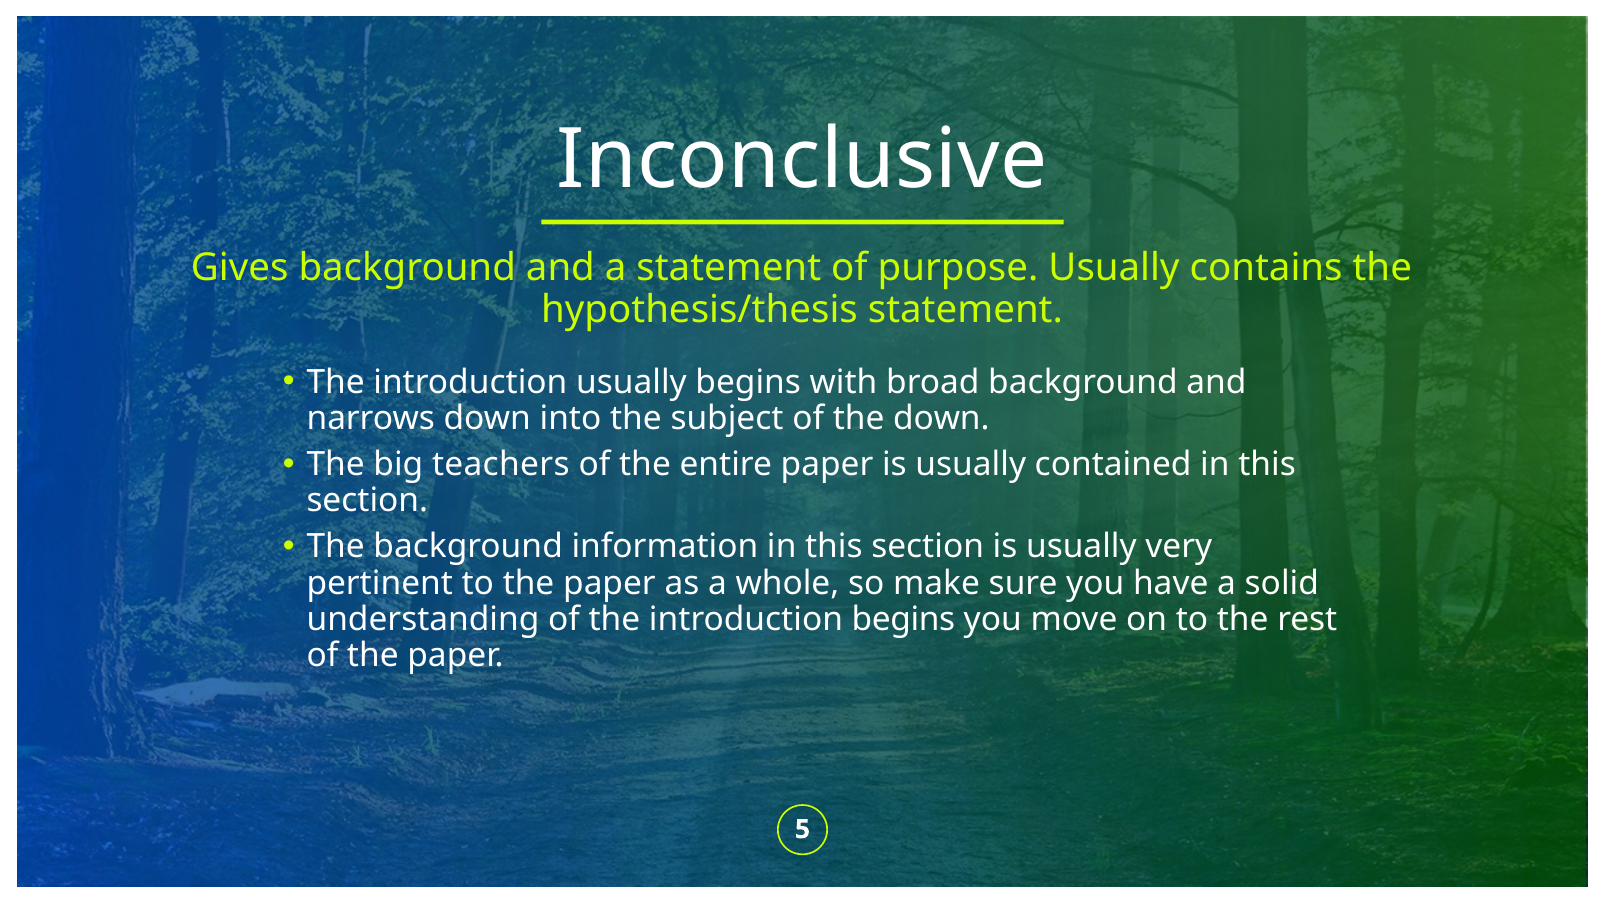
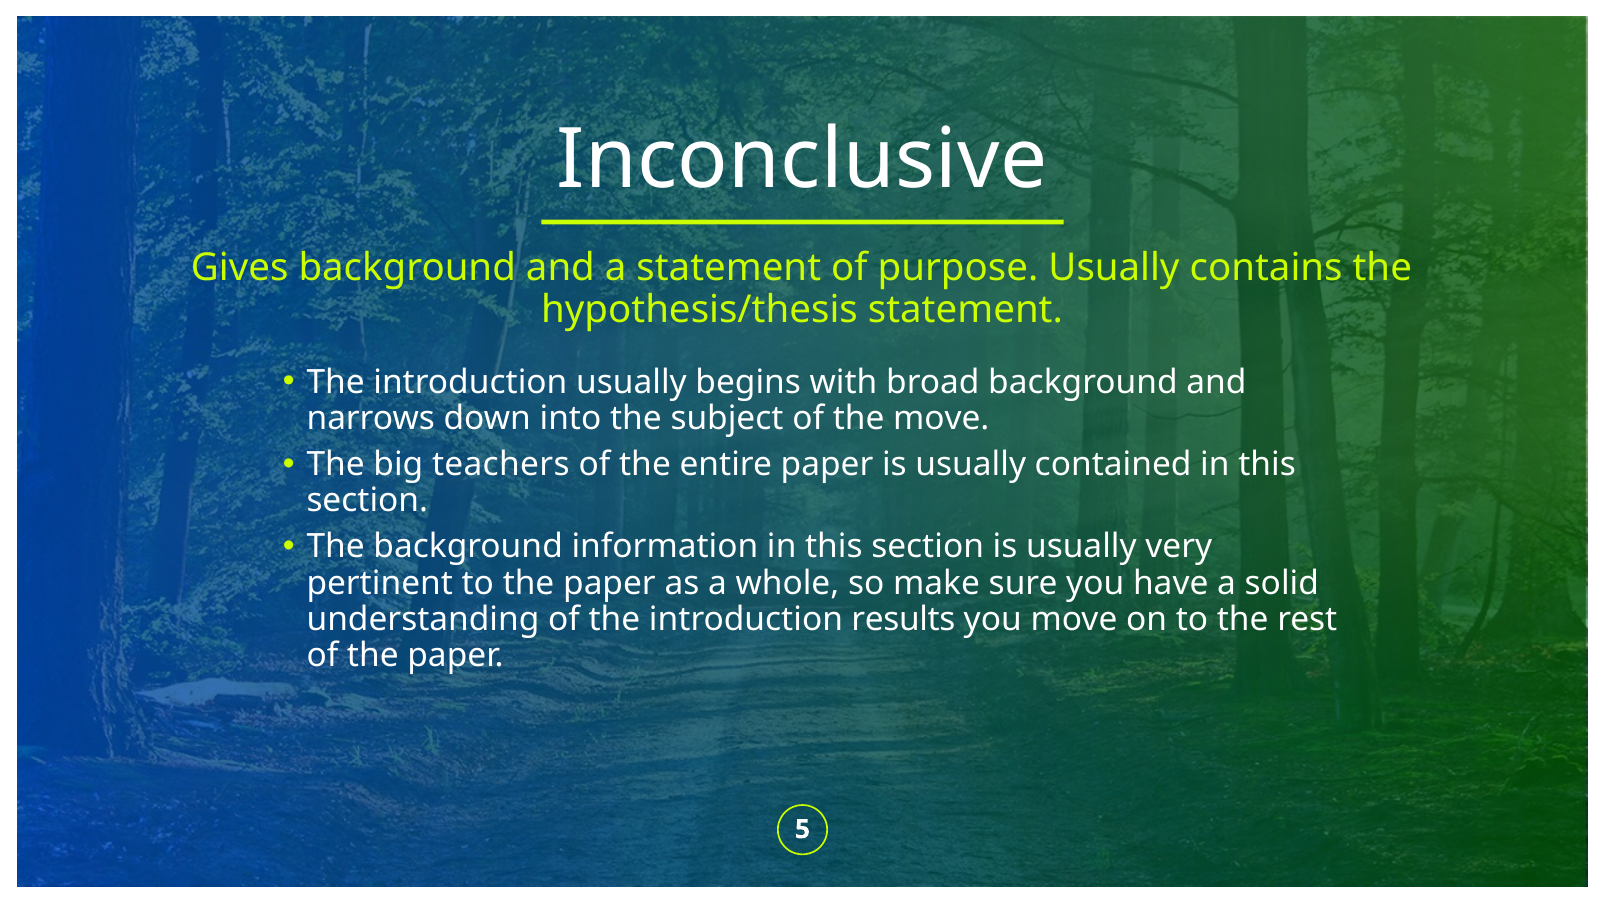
the down: down -> move (941, 418)
introduction begins: begins -> results (903, 619)
